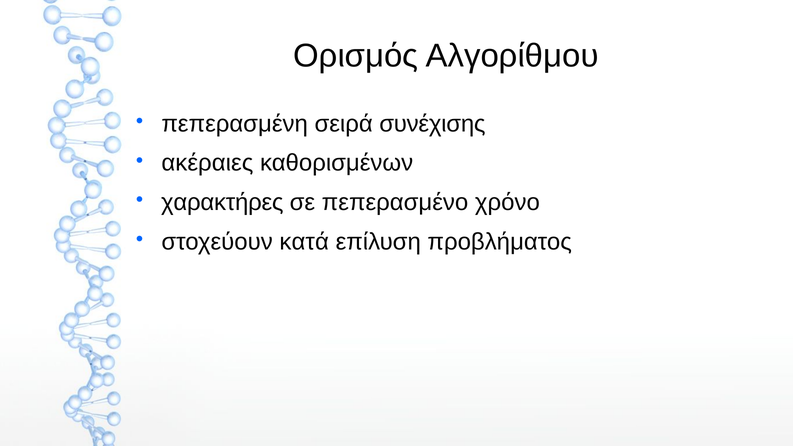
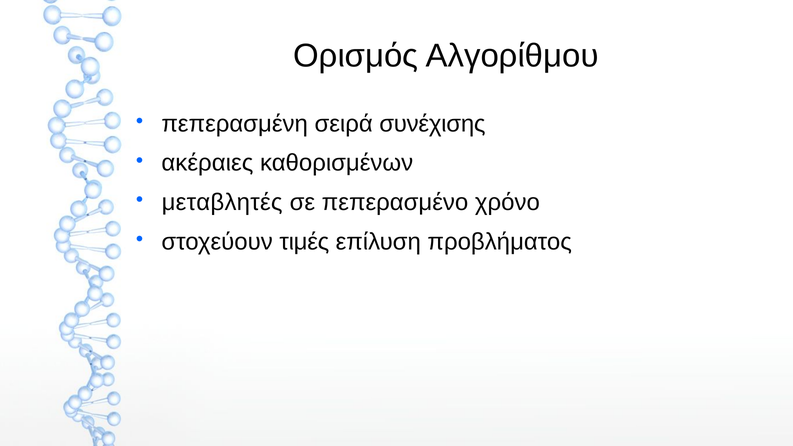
χαρακτήρες: χαρακτήρες -> μεταβλητές (222, 202)
κατά: κατά -> τιμές (304, 242)
